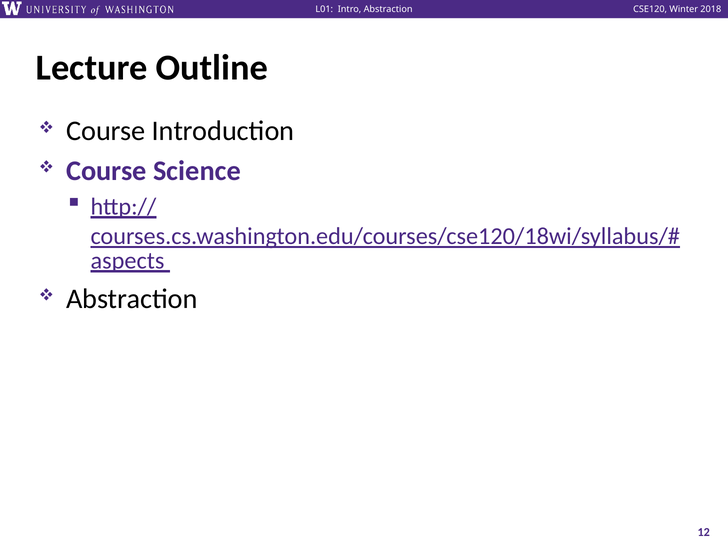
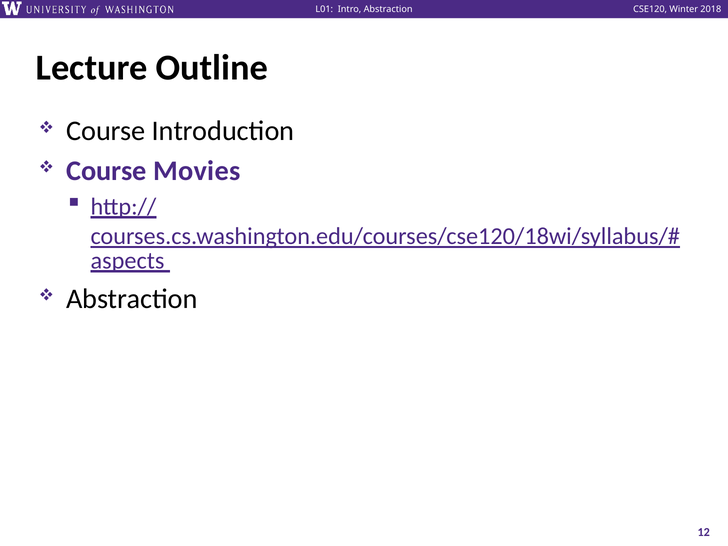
Science: Science -> Movies (197, 171)
